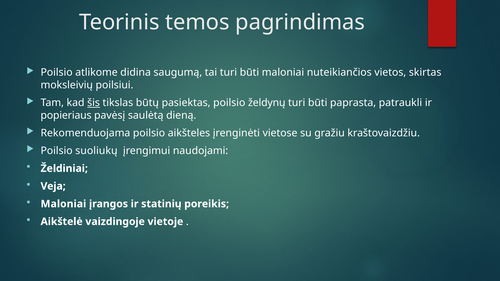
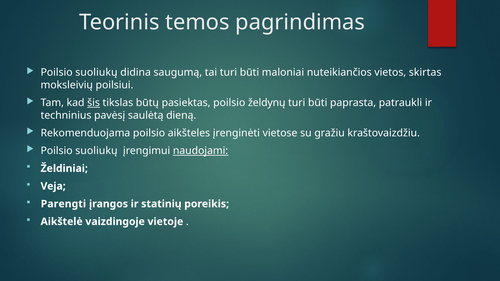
atlikome: atlikome -> suoliukų (96, 73)
popieriaus: popieriaus -> techninius (66, 115)
naudojami underline: none -> present (201, 151)
Maloniai: Maloniai -> Parengti (63, 204)
